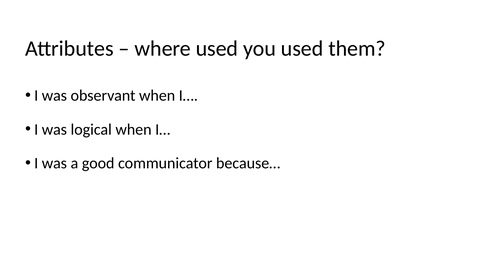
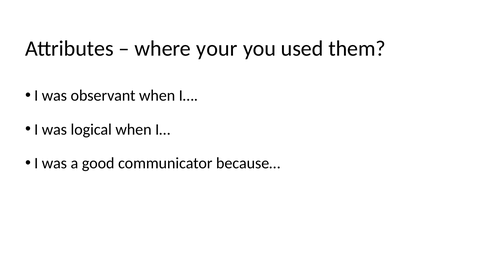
where used: used -> your (217, 48)
